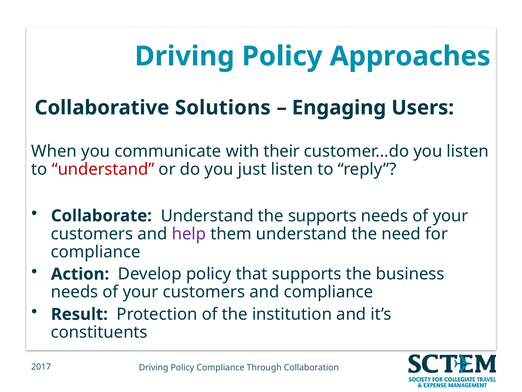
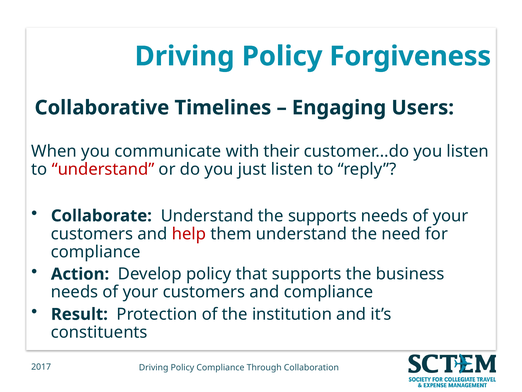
Approaches: Approaches -> Forgiveness (410, 56)
Solutions: Solutions -> Timelines (223, 108)
help colour: purple -> red (189, 234)
